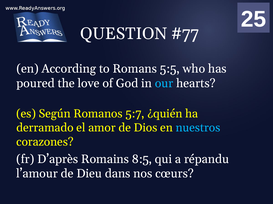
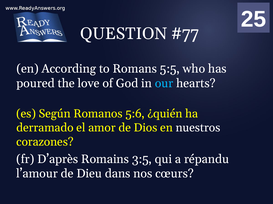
5:7: 5:7 -> 5:6 (135, 114)
nuestros colour: light blue -> white (198, 128)
8:5: 8:5 -> 3:5 (142, 160)
